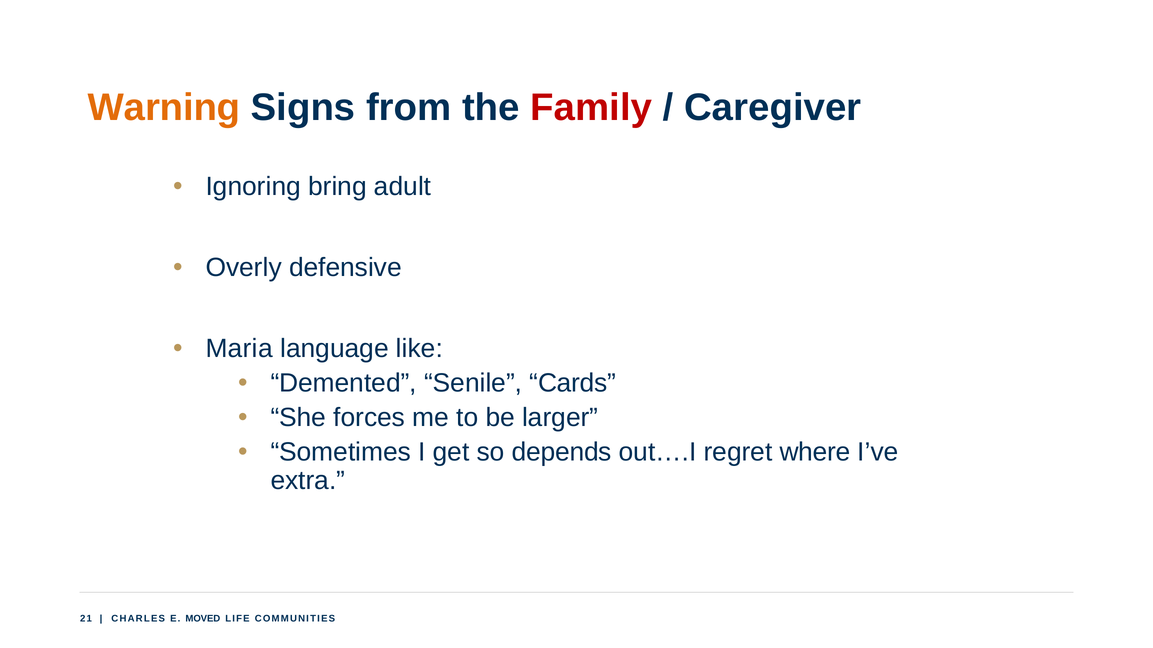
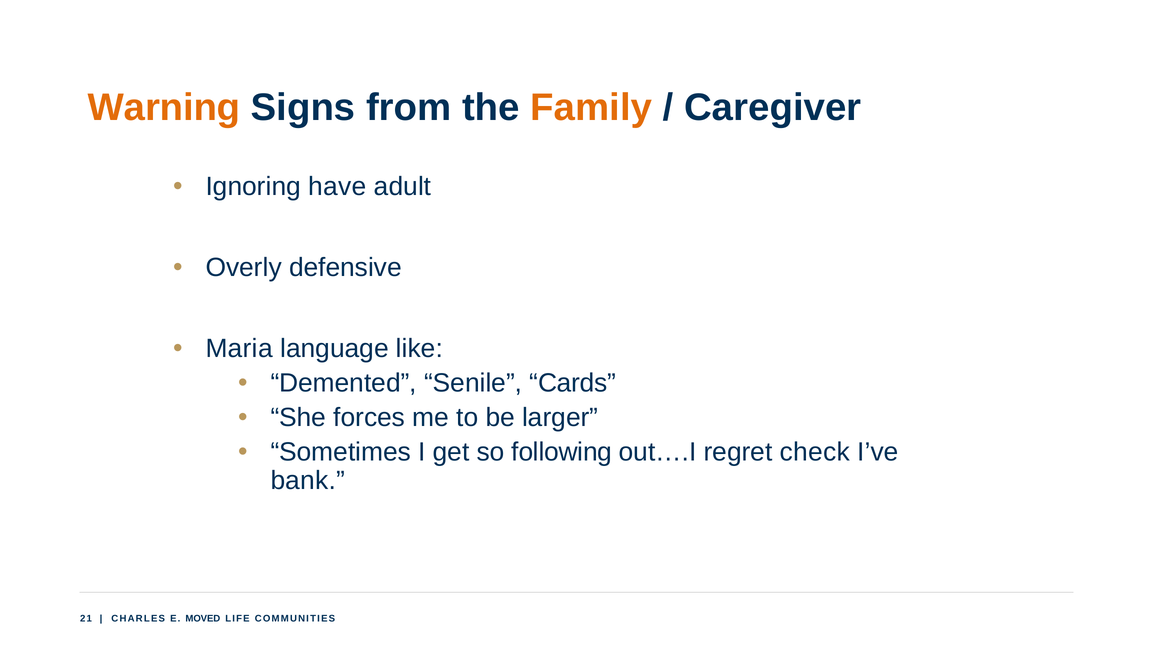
Family colour: red -> orange (591, 108)
bring: bring -> have (337, 187)
depends: depends -> following (562, 453)
where: where -> check (815, 453)
extra: extra -> bank (308, 481)
